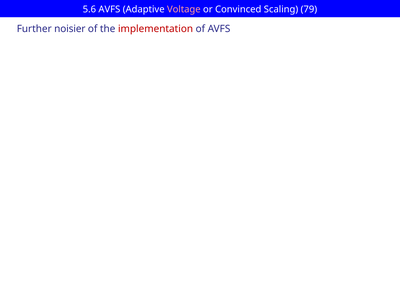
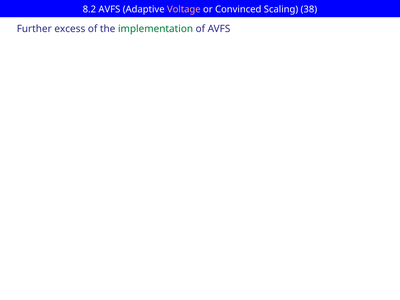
5.6: 5.6 -> 8.2 (89, 9)
79: 79 -> 38 (309, 9)
noisier: noisier -> excess (70, 29)
implementation colour: red -> green (156, 29)
